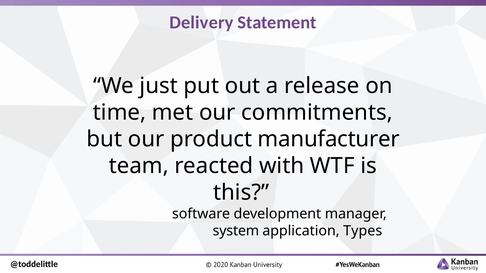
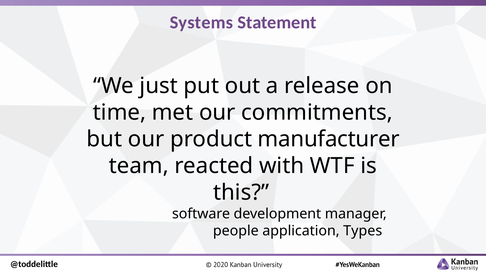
Delivery: Delivery -> Systems (201, 23)
system: system -> people (236, 231)
